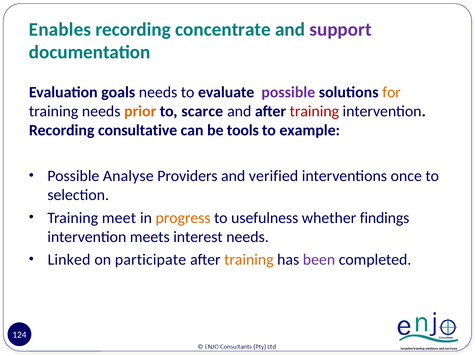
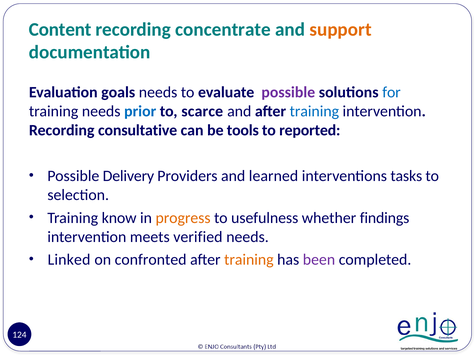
Enables: Enables -> Content (60, 29)
support colour: purple -> orange (341, 29)
for colour: orange -> blue (392, 92)
prior colour: orange -> blue (140, 111)
training colour: red -> blue (314, 111)
example: example -> reported (310, 130)
Analyse: Analyse -> Delivery (128, 176)
verified: verified -> learned (274, 176)
once: once -> tasks (406, 176)
meet: meet -> know (119, 218)
interest: interest -> verified (198, 237)
participate: participate -> confronted (151, 260)
